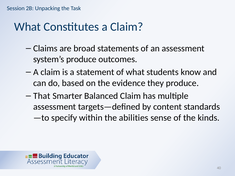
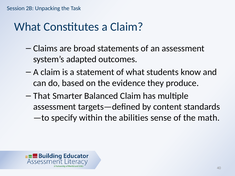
system’s produce: produce -> adapted (81, 59)
kinds: kinds -> math (209, 118)
